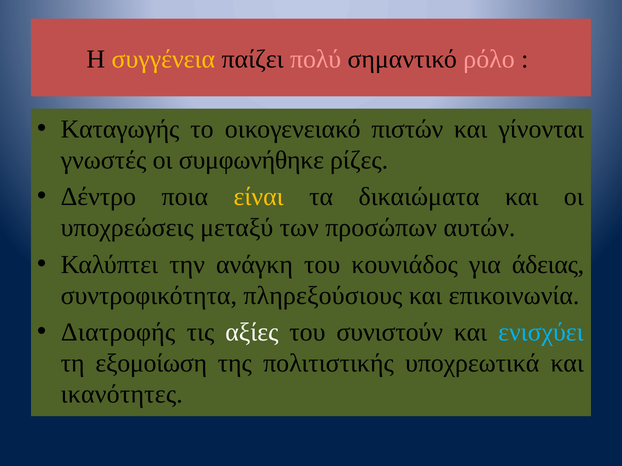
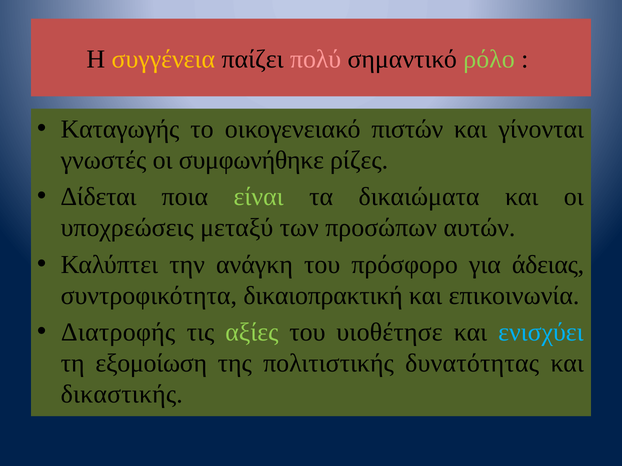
ρόλο colour: pink -> light green (489, 59)
Δέντρο: Δέντρο -> Δίδεται (98, 197)
είναι colour: yellow -> light green (259, 197)
κουνιάδος: κουνιάδος -> πρόσφορο (405, 265)
πληρεξούσιους: πληρεξούσιους -> δικαιοπρακτική (323, 296)
αξίες colour: white -> light green (252, 333)
συνιστούν: συνιστούν -> υιοθέτησε (390, 333)
υποχρεωτικά: υποχρεωτικά -> δυνατότητας (472, 364)
ικανότητες: ικανότητες -> δικαστικής (122, 395)
